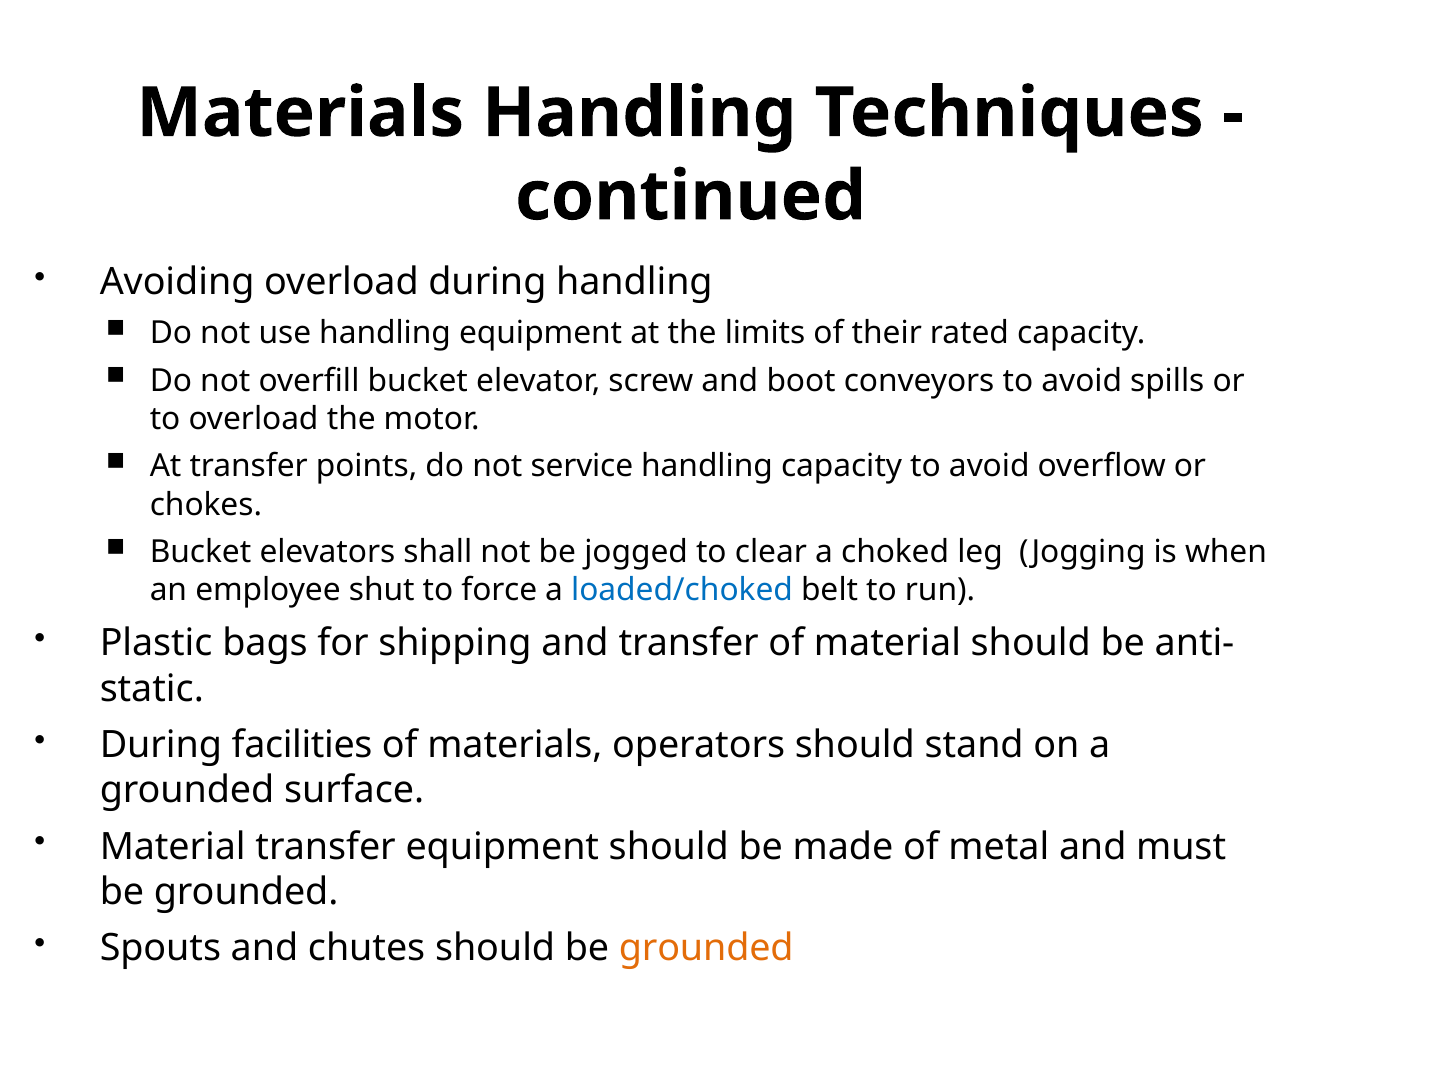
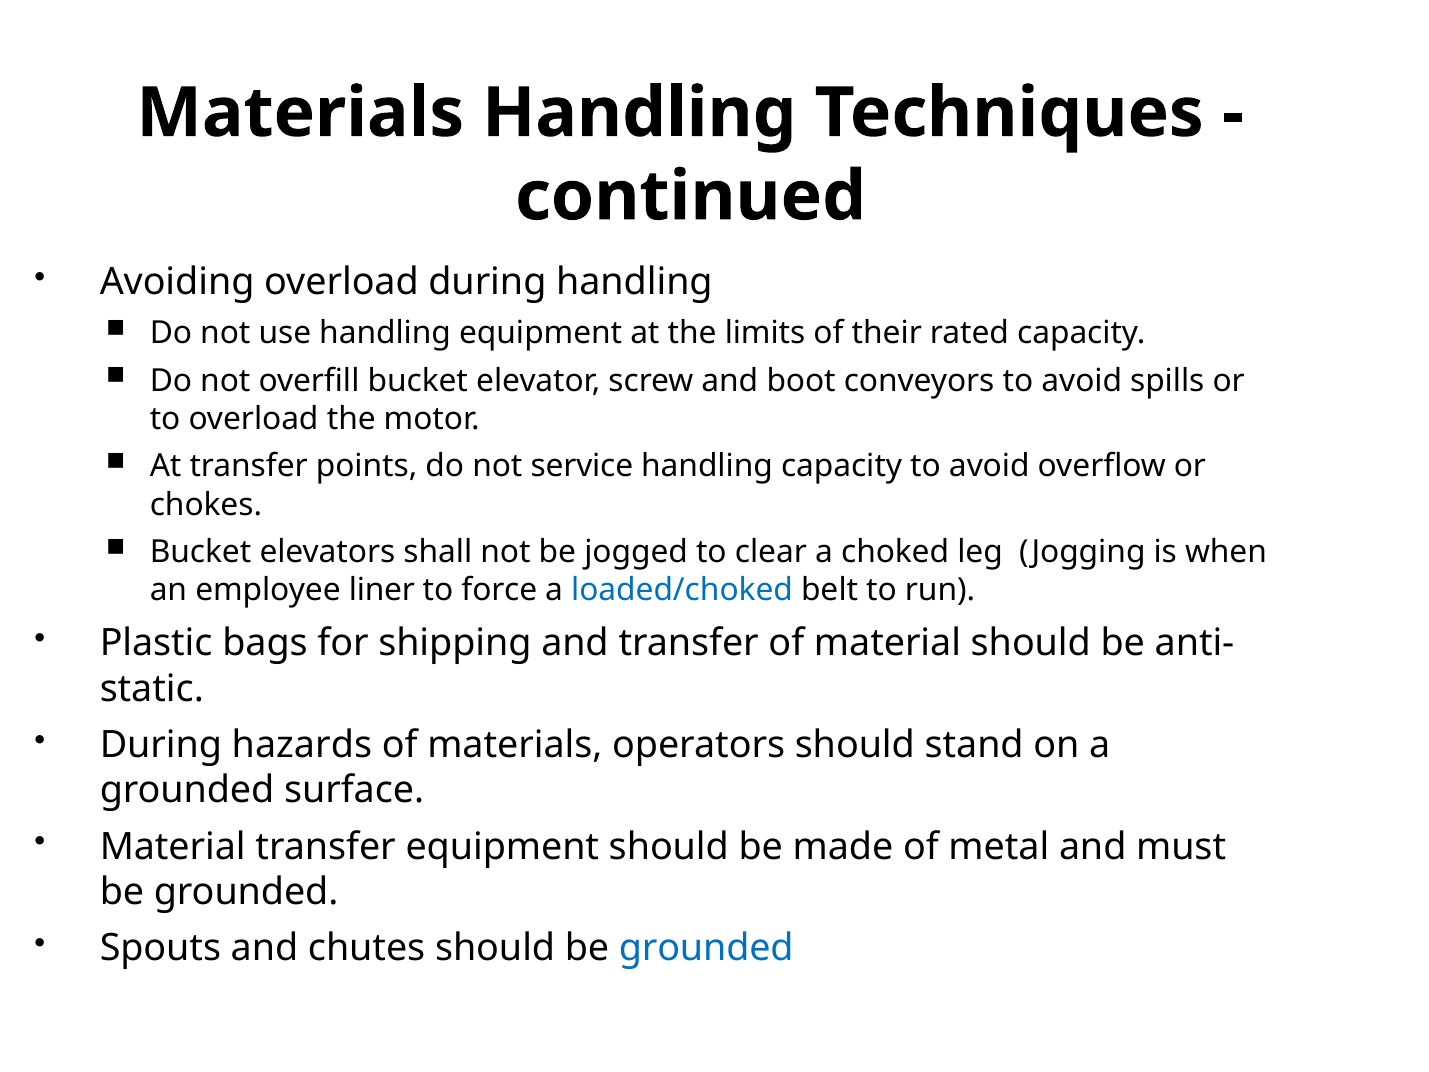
shut: shut -> liner (382, 590)
facilities: facilities -> hazards (302, 745)
grounded colour: orange -> blue (706, 948)
